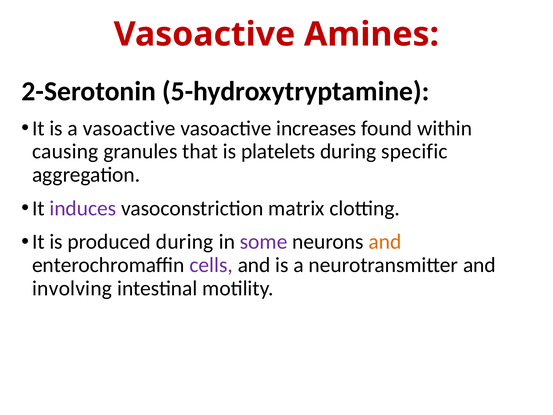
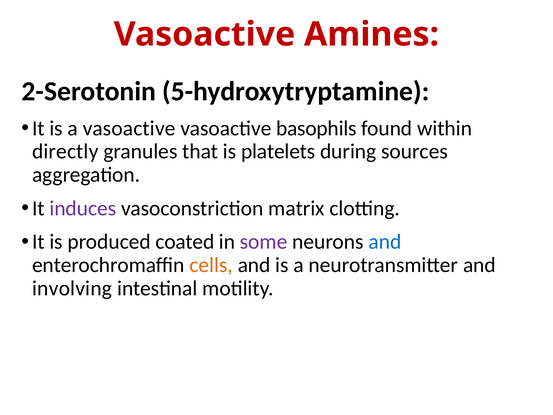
increases: increases -> basophils (316, 128)
causing: causing -> directly (65, 151)
specific: specific -> sources (414, 151)
produced during: during -> coated (185, 242)
and colour: orange -> blue (385, 242)
cells colour: purple -> orange (211, 265)
